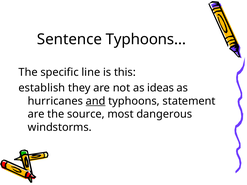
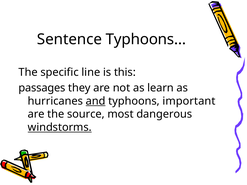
establish: establish -> passages (42, 88)
ideas: ideas -> learn (161, 88)
statement: statement -> important (189, 101)
windstorms underline: none -> present (60, 128)
